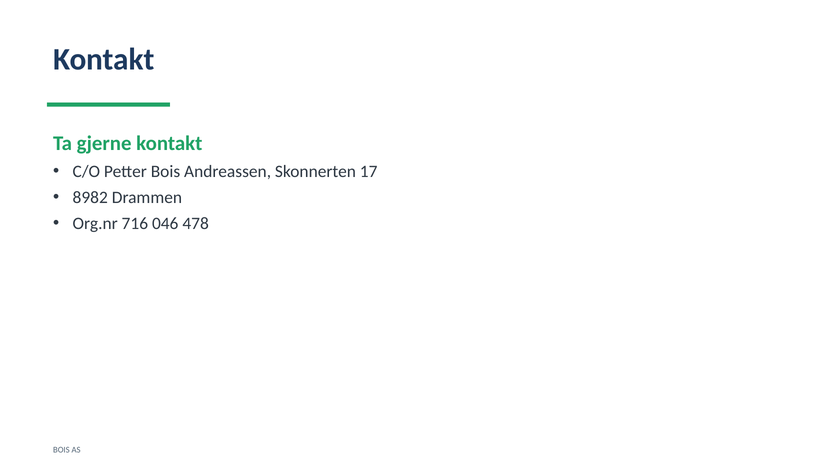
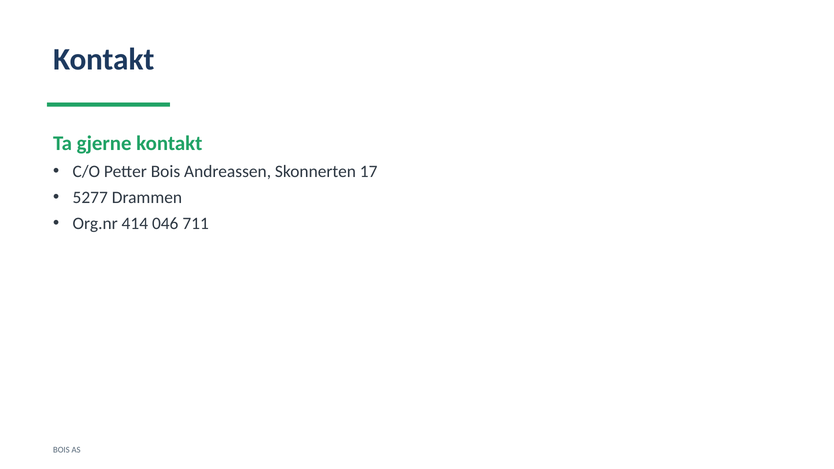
8982: 8982 -> 5277 (90, 198)
716: 716 -> 414 (135, 224)
478: 478 -> 711 (196, 224)
